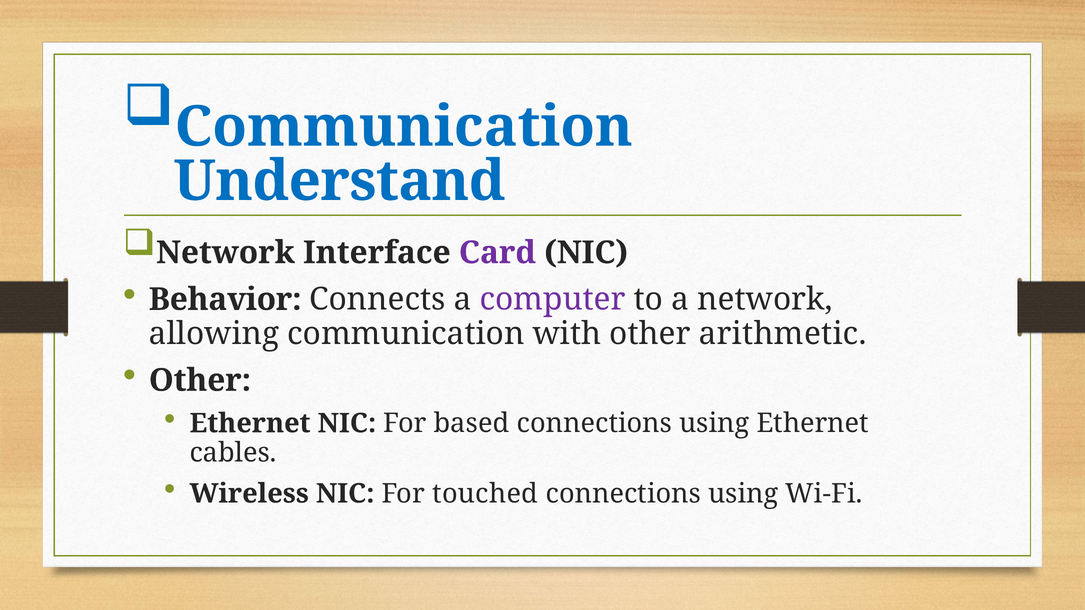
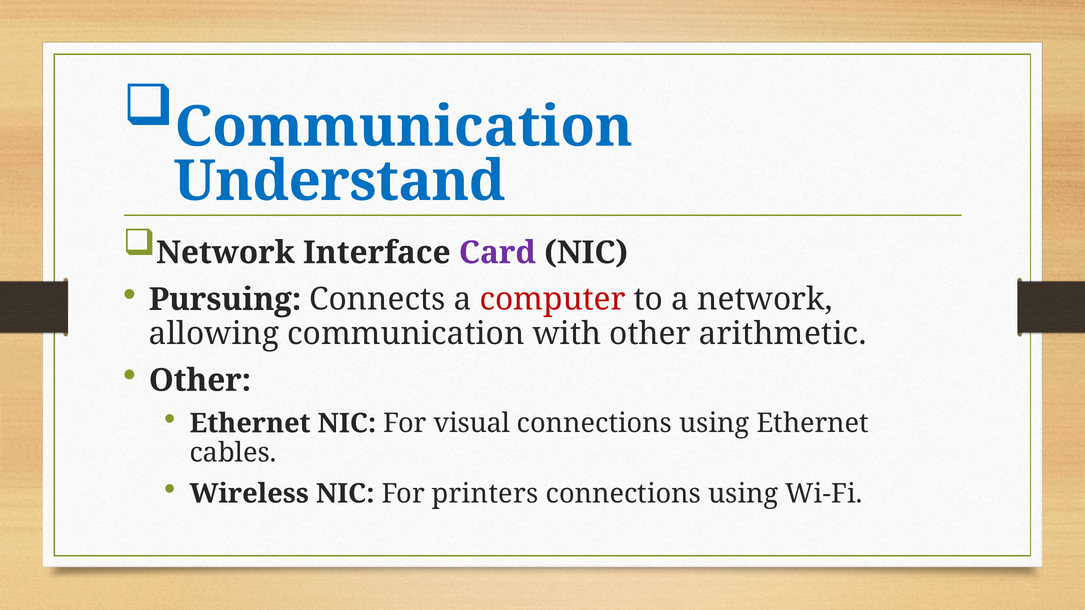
Behavior: Behavior -> Pursuing (225, 300)
computer colour: purple -> red (553, 300)
based: based -> visual (472, 424)
touched: touched -> printers (485, 494)
